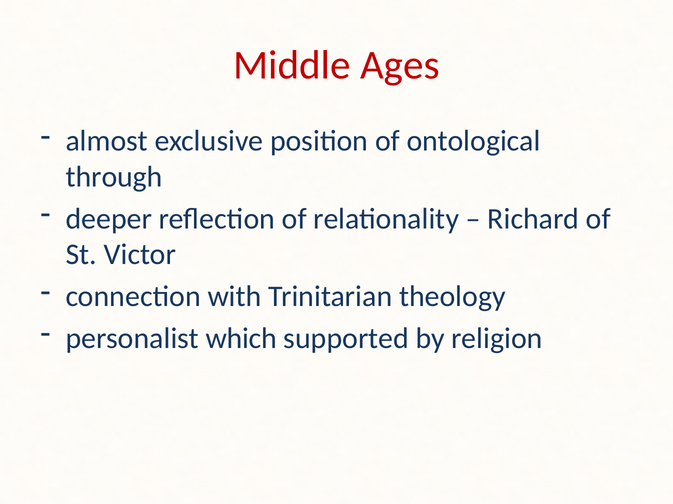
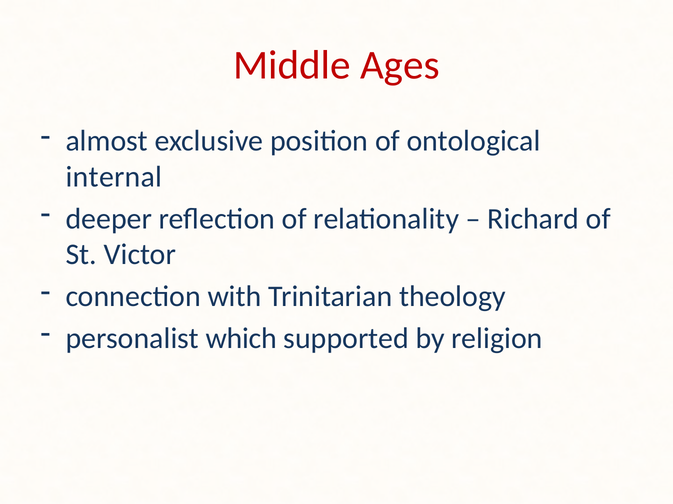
through: through -> internal (114, 177)
